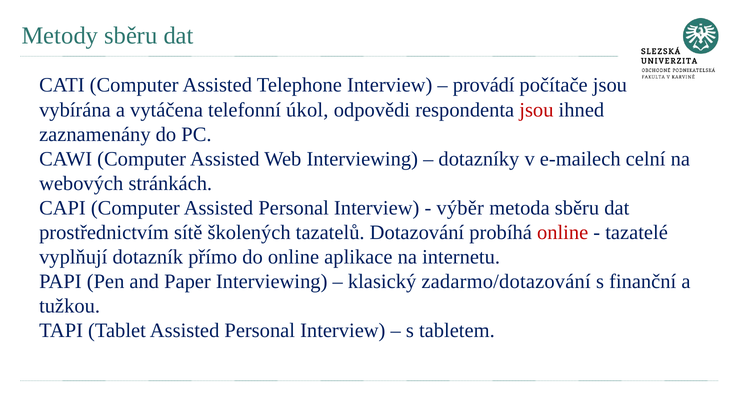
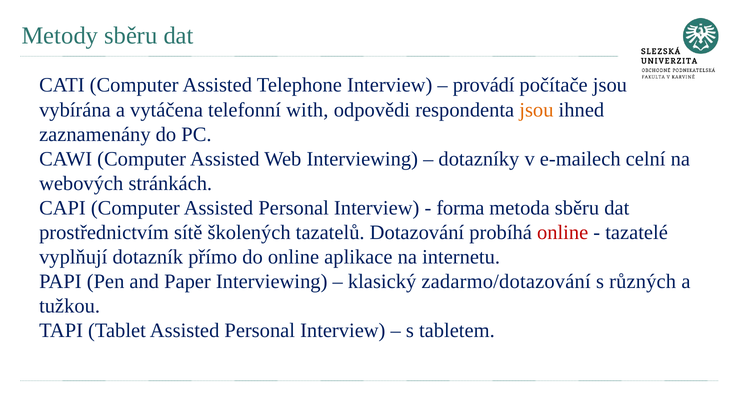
úkol: úkol -> with (307, 110)
jsou colour: red -> orange (536, 110)
výběr: výběr -> forma (460, 208)
finanční: finanční -> různých (643, 282)
